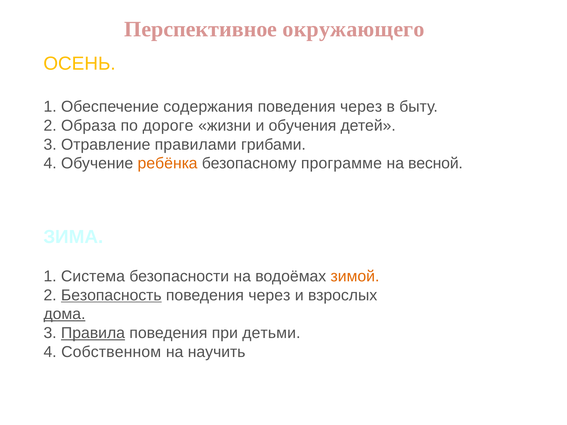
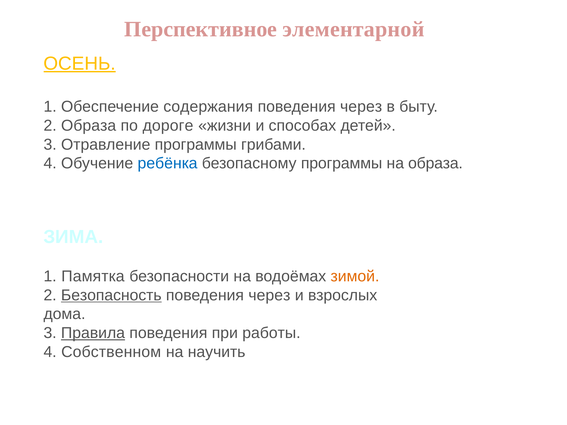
окружающего: окружающего -> элементарной (354, 29)
ОСЕНЬ underline: none -> present (80, 64)
обучения: обучения -> способах (302, 126)
Отравление правилами: правилами -> программы (196, 145)
ребёнка colour: orange -> blue (167, 164)
безопасному программе: программе -> программы (342, 164)
на весной: весной -> образа (435, 164)
Система: Система -> Памятка (93, 276)
дома underline: present -> none (64, 314)
детьми: детьми -> работы (271, 333)
